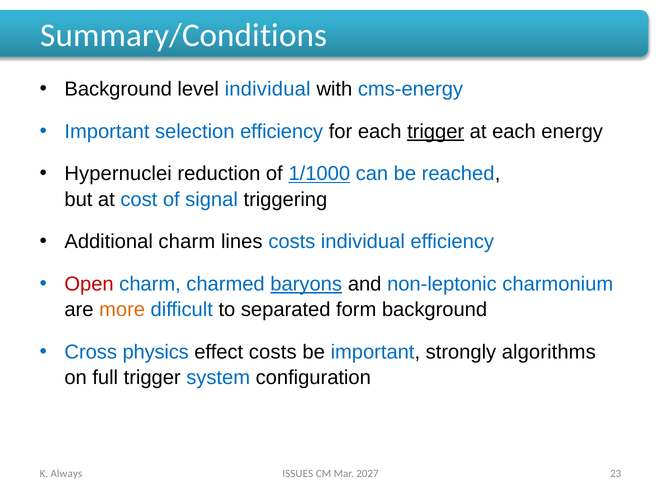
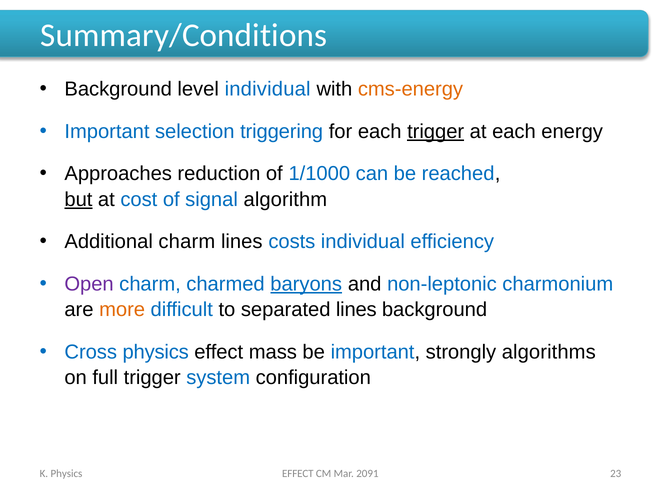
cms-energy colour: blue -> orange (410, 89)
selection efficiency: efficiency -> triggering (282, 131)
Hypernuclei: Hypernuclei -> Approaches (118, 174)
1/1000 underline: present -> none (319, 174)
but underline: none -> present (78, 199)
triggering: triggering -> algorithm (285, 199)
Open colour: red -> purple (89, 284)
separated form: form -> lines (356, 310)
effect costs: costs -> mass (273, 352)
ISSUES: ISSUES -> EFFECT (298, 473)
2027: 2027 -> 2091 (367, 473)
K Always: Always -> Physics (66, 473)
